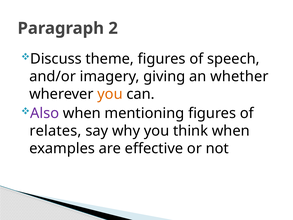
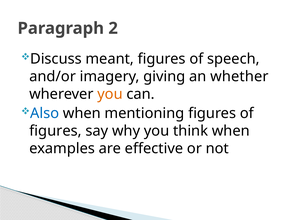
theme: theme -> meant (110, 59)
Also colour: purple -> blue (45, 113)
relates: relates -> figures (55, 131)
